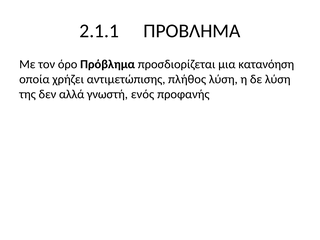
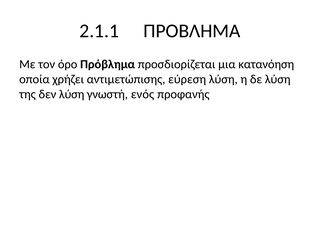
πλήθος: πλήθος -> εύρεση (187, 79)
δεν αλλά: αλλά -> λύση (72, 94)
